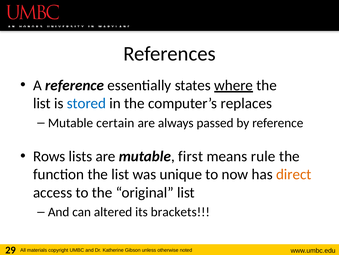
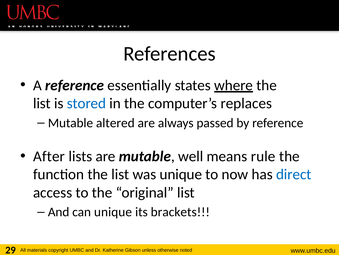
certain: certain -> altered (115, 123)
Rows: Rows -> After (49, 156)
first: first -> well (191, 156)
direct colour: orange -> blue (294, 174)
can altered: altered -> unique (113, 212)
